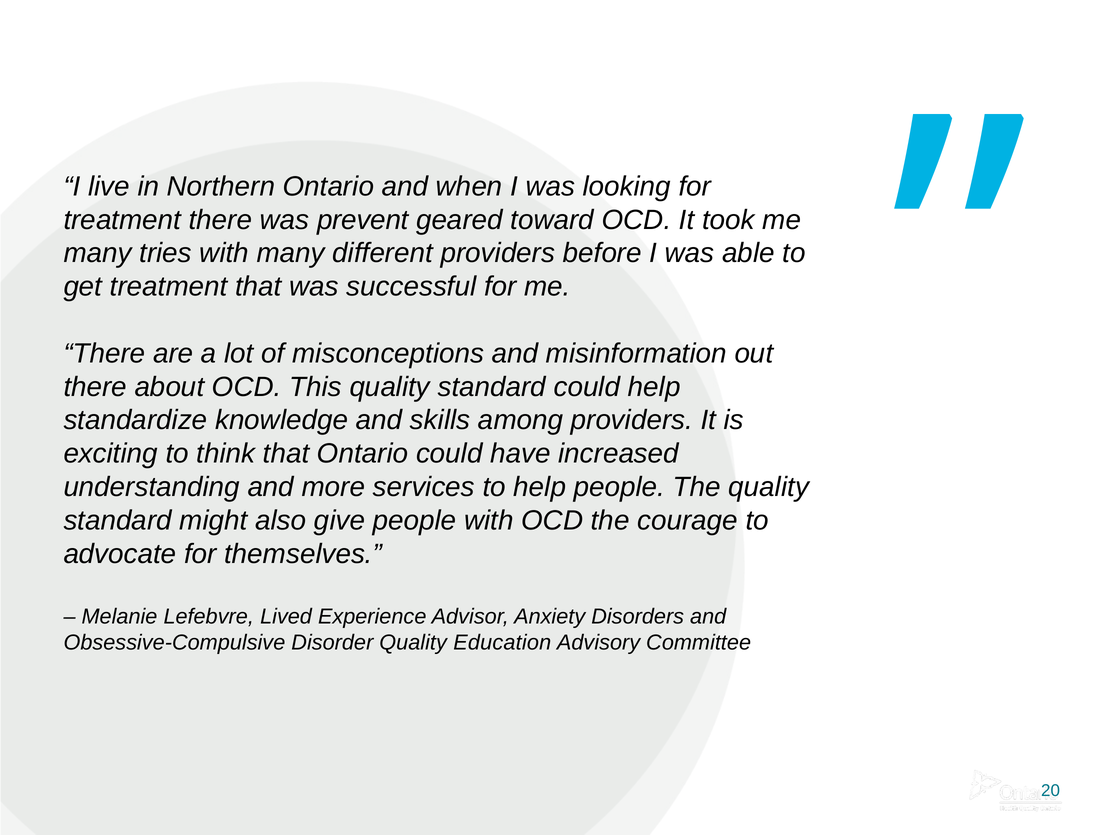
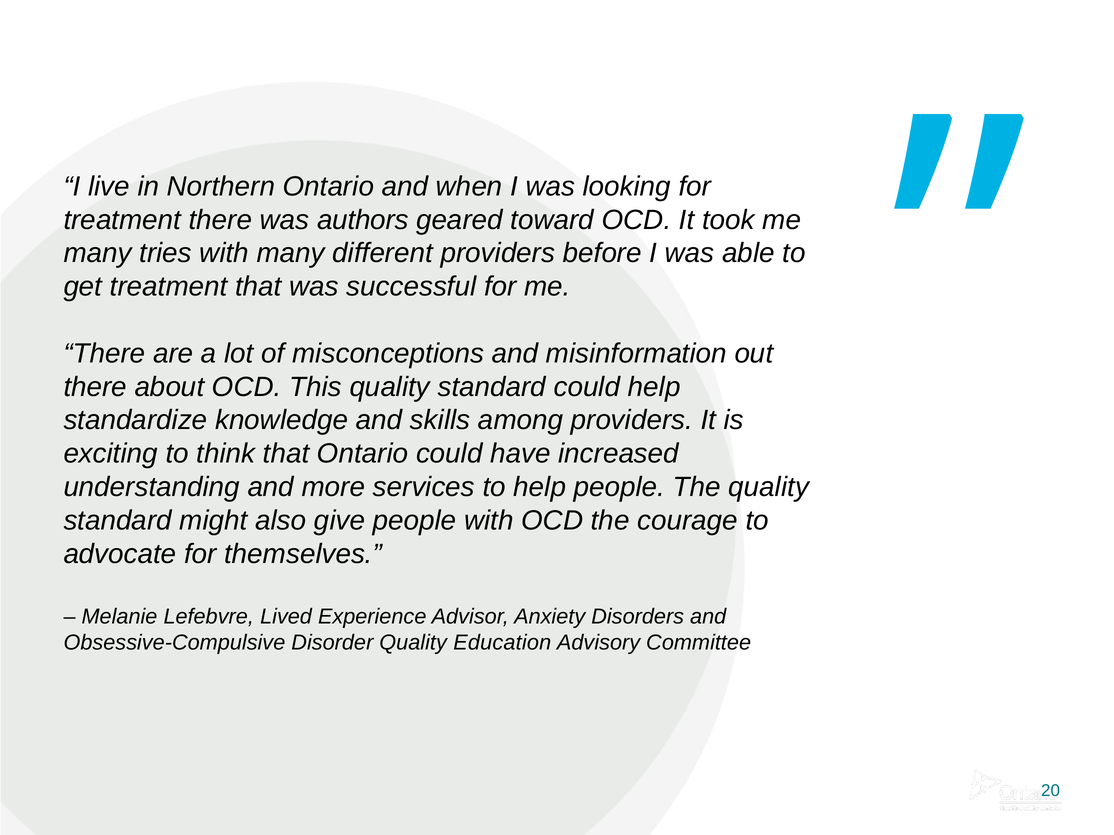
prevent: prevent -> authors (363, 220)
